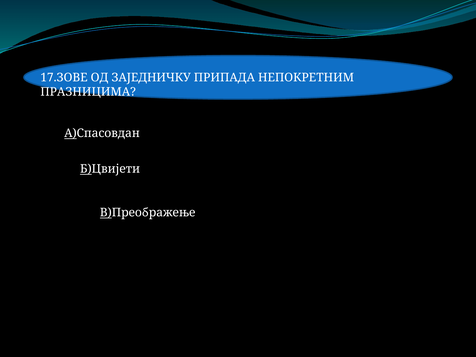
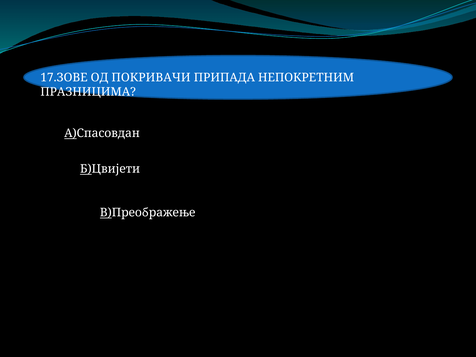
ЗАЈЕДНИЧКУ: ЗАЈЕДНИЧКУ -> ПОКРИВАЧИ (151, 78)
